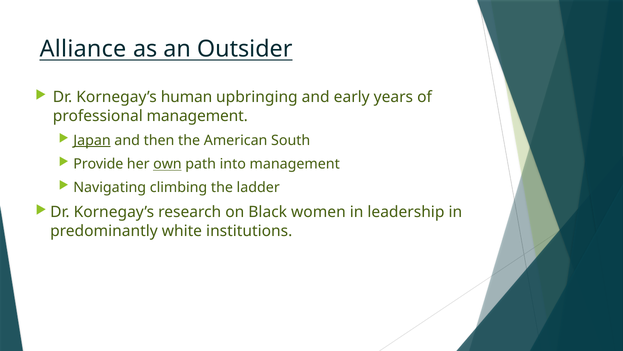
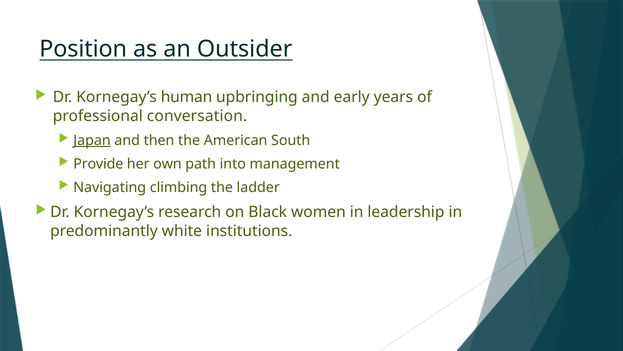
Alliance: Alliance -> Position (83, 49)
professional management: management -> conversation (197, 116)
own underline: present -> none (167, 164)
